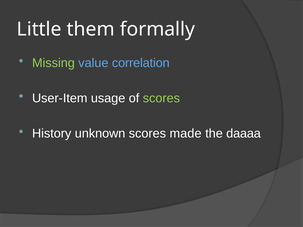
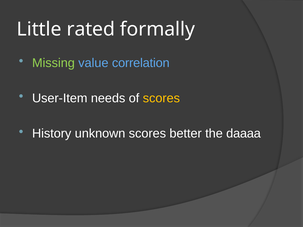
them: them -> rated (91, 29)
usage: usage -> needs (108, 98)
scores colour: light green -> yellow (161, 98)
made: made -> better (186, 134)
